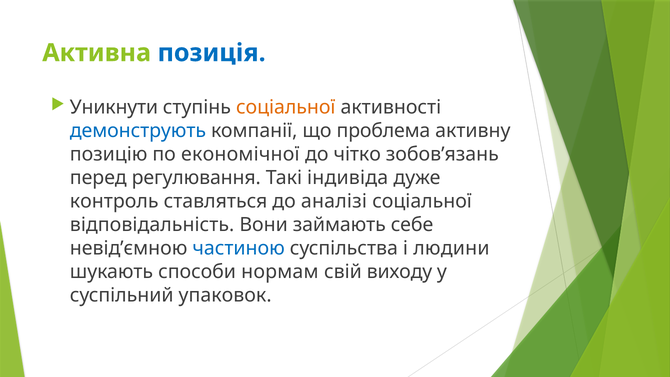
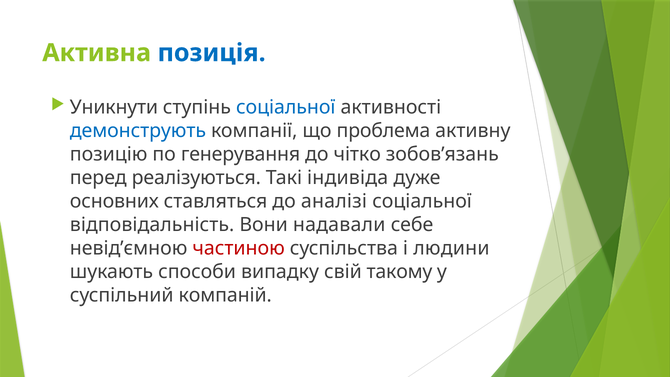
соціальної colour: orange -> blue (286, 107)
економічної: економічної -> генерування (241, 154)
регулювання: регулювання -> реалізуються (196, 178)
контроль: контроль -> основних (114, 201)
займають: займають -> надавали (339, 225)
частиною colour: blue -> red (239, 248)
нормам: нормам -> випадку (280, 272)
виходу: виходу -> такому (399, 272)
упаковок: упаковок -> компаній (225, 295)
